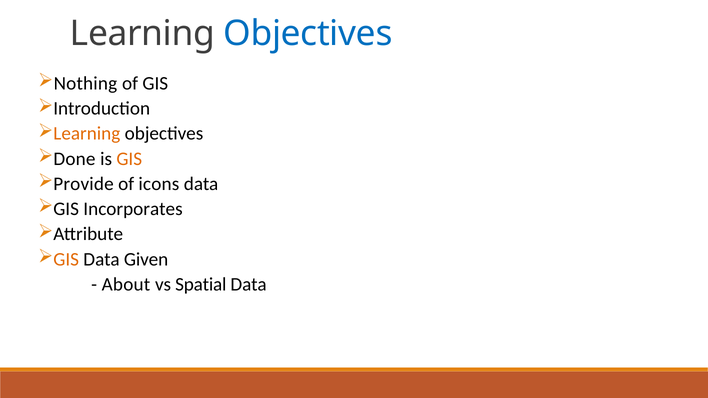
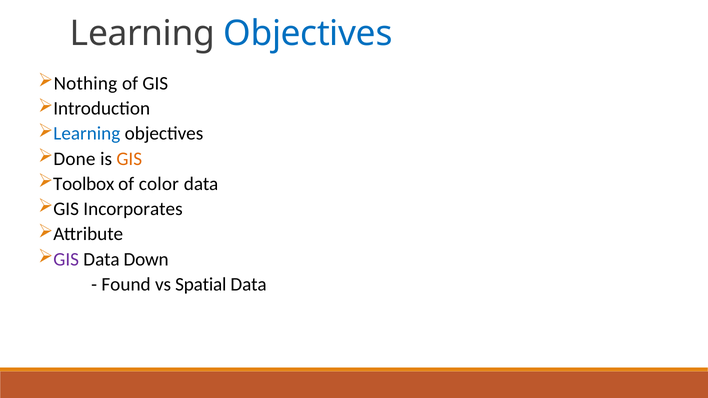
Learning colour: orange -> blue (87, 134)
Provide: Provide -> Toolbox (84, 184)
icons: icons -> color (159, 184)
GIS colour: orange -> purple (66, 259)
Given: Given -> Down (146, 259)
About: About -> Found (126, 284)
